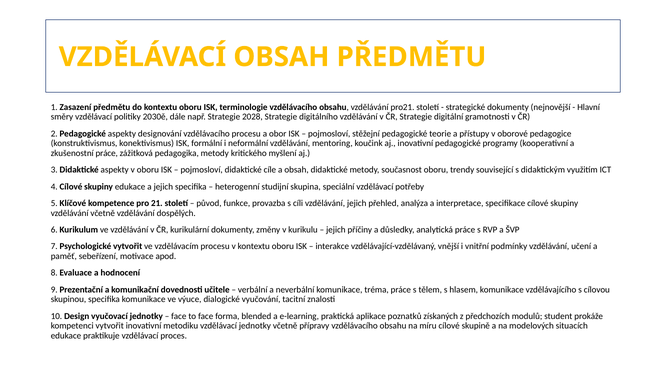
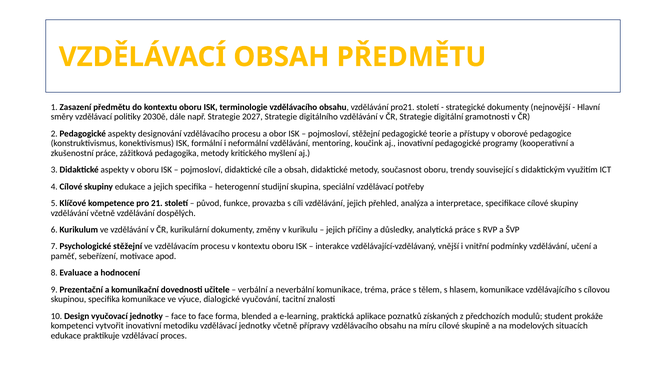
2028: 2028 -> 2027 (252, 117)
Psychologické vytvořit: vytvořit -> stěžejní (128, 246)
